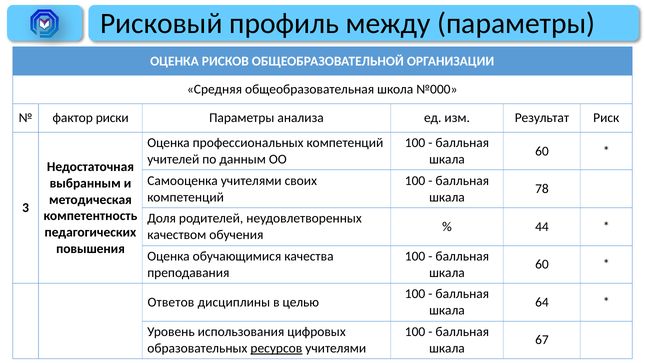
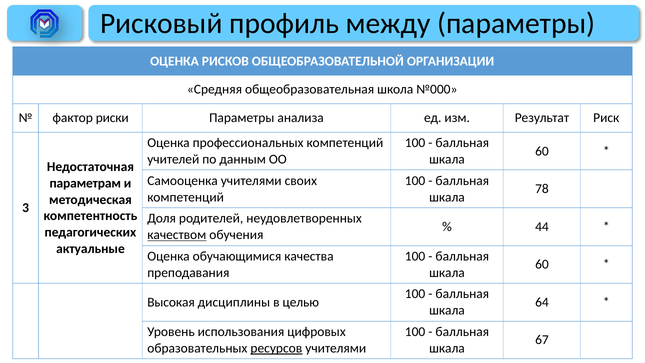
выбранным: выбранным -> параметрам (85, 183)
качеством underline: none -> present (177, 235)
повышения: повышения -> актуальные (90, 249)
Ответов: Ответов -> Высокая (171, 302)
